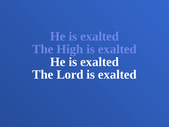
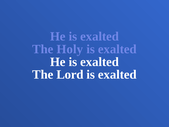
High: High -> Holy (70, 49)
